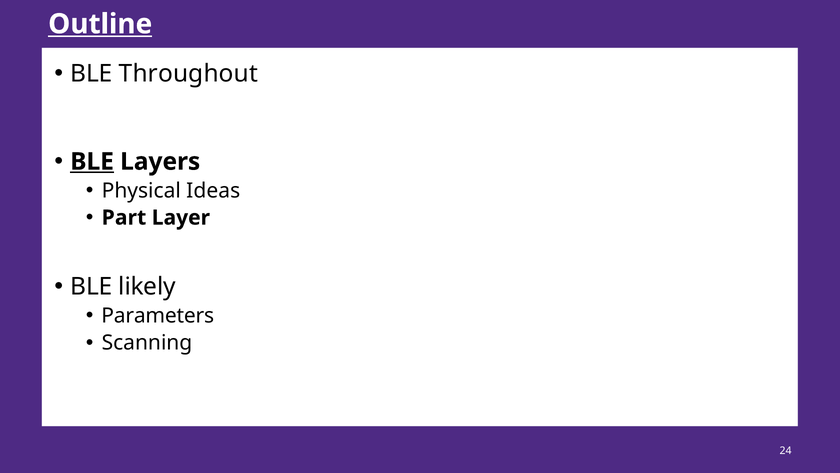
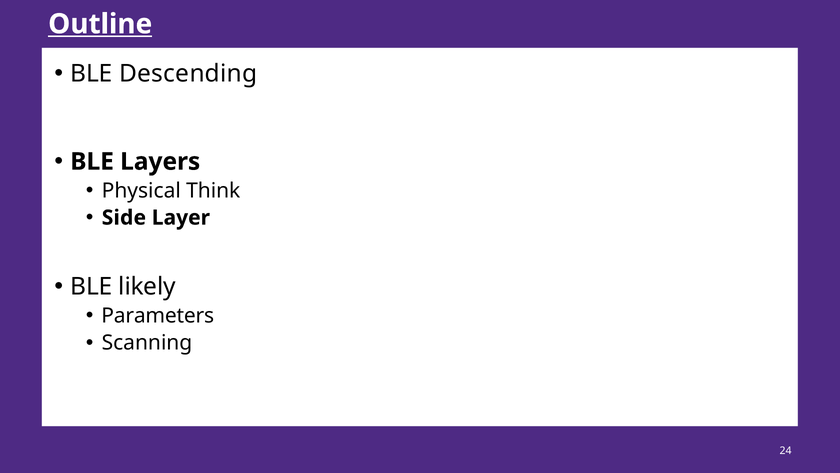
Throughout: Throughout -> Descending (188, 74)
BLE underline: present -> none (92, 161)
Ideas: Ideas -> Think (213, 190)
Part: Part -> Side (124, 217)
